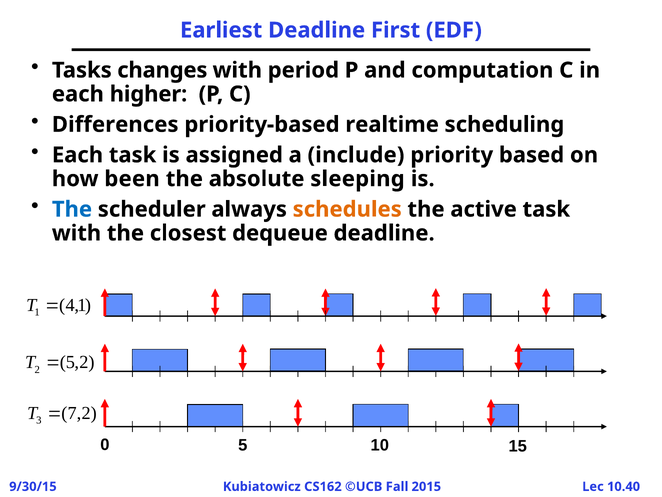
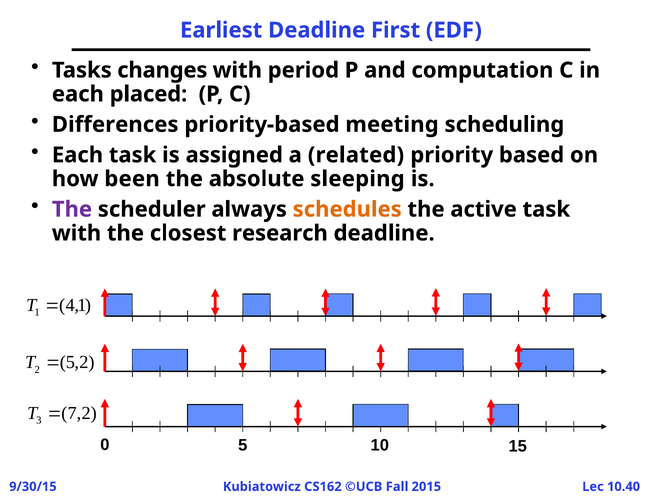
higher: higher -> placed (148, 94)
realtime: realtime -> meeting (392, 124)
include: include -> related (356, 155)
The colour: blue -> purple (72, 209)
dequeue: dequeue -> research (280, 233)
